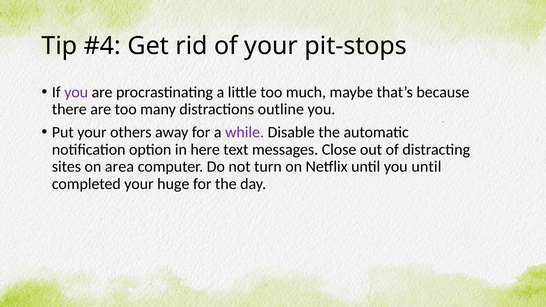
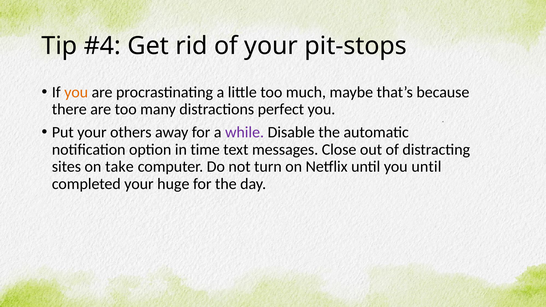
you colour: purple -> orange (76, 92)
outline: outline -> perfect (281, 109)
here: here -> time (205, 149)
area: area -> take (119, 167)
